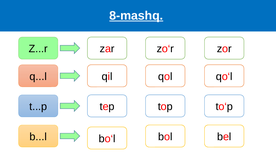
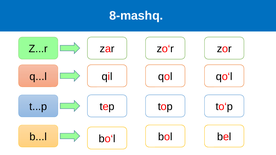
8-mashq underline: present -> none (136, 16)
